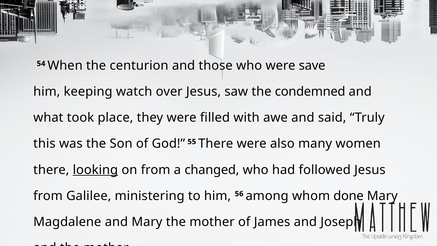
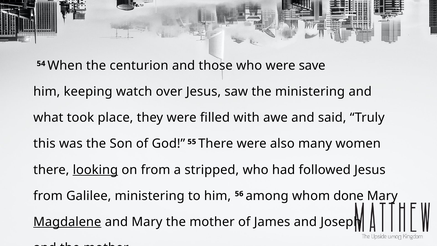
the condemned: condemned -> ministering (310, 92)
changed: changed -> stripped (212, 170)
Magdalene underline: none -> present (67, 222)
